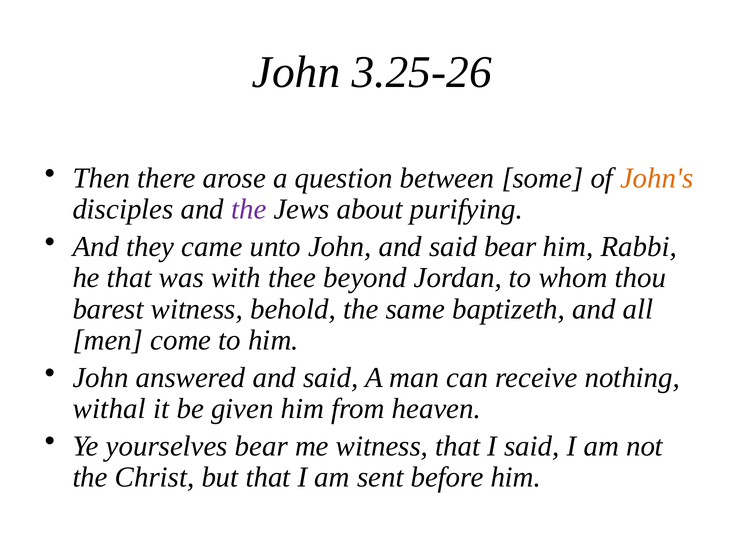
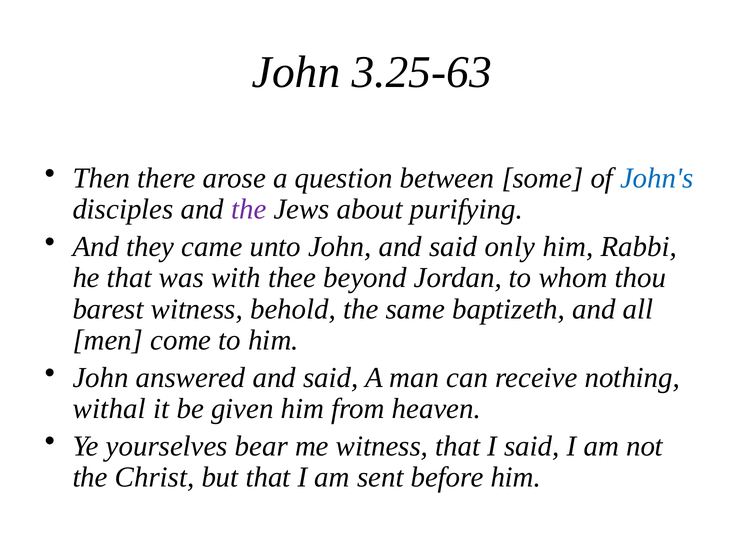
3.25-26: 3.25-26 -> 3.25-63 (422, 72)
John's colour: orange -> blue (657, 178)
said bear: bear -> only (510, 247)
